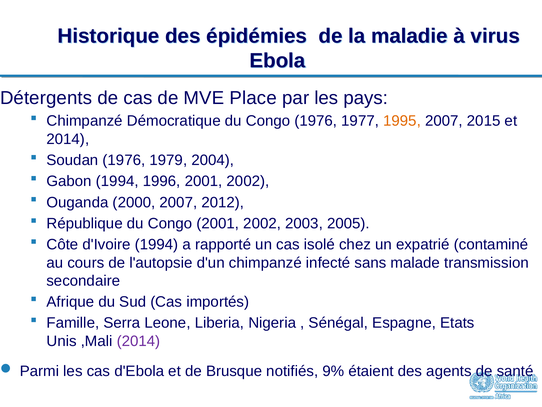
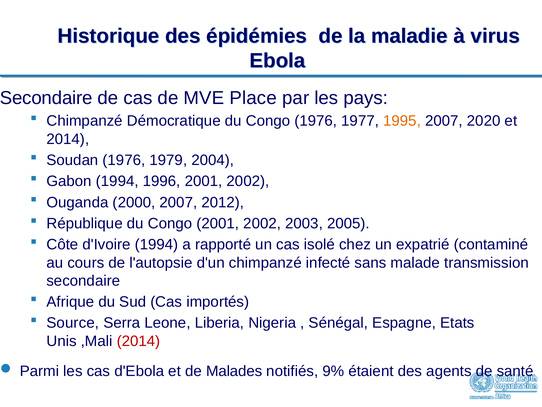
Détergents: Détergents -> Secondaire (46, 98)
2015: 2015 -> 2020 (484, 121)
Famille: Famille -> Source (73, 323)
2014 colour: purple -> red (139, 341)
Brusque: Brusque -> Malades (234, 371)
